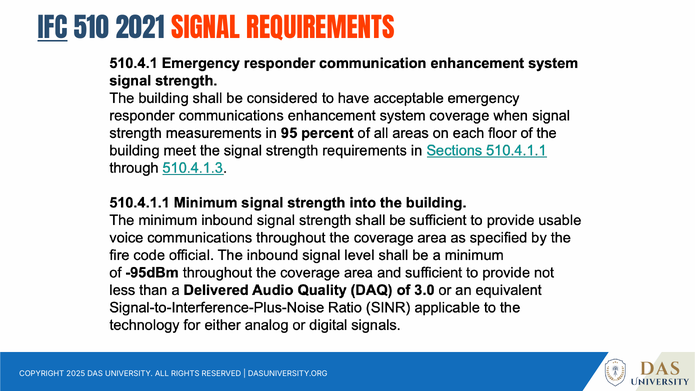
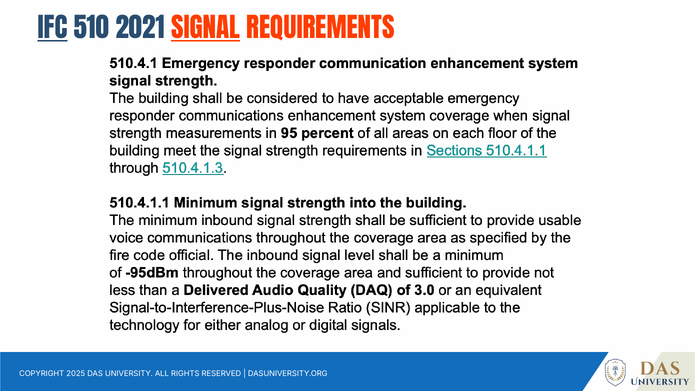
SIGNAL underline: none -> present (206, 29)
